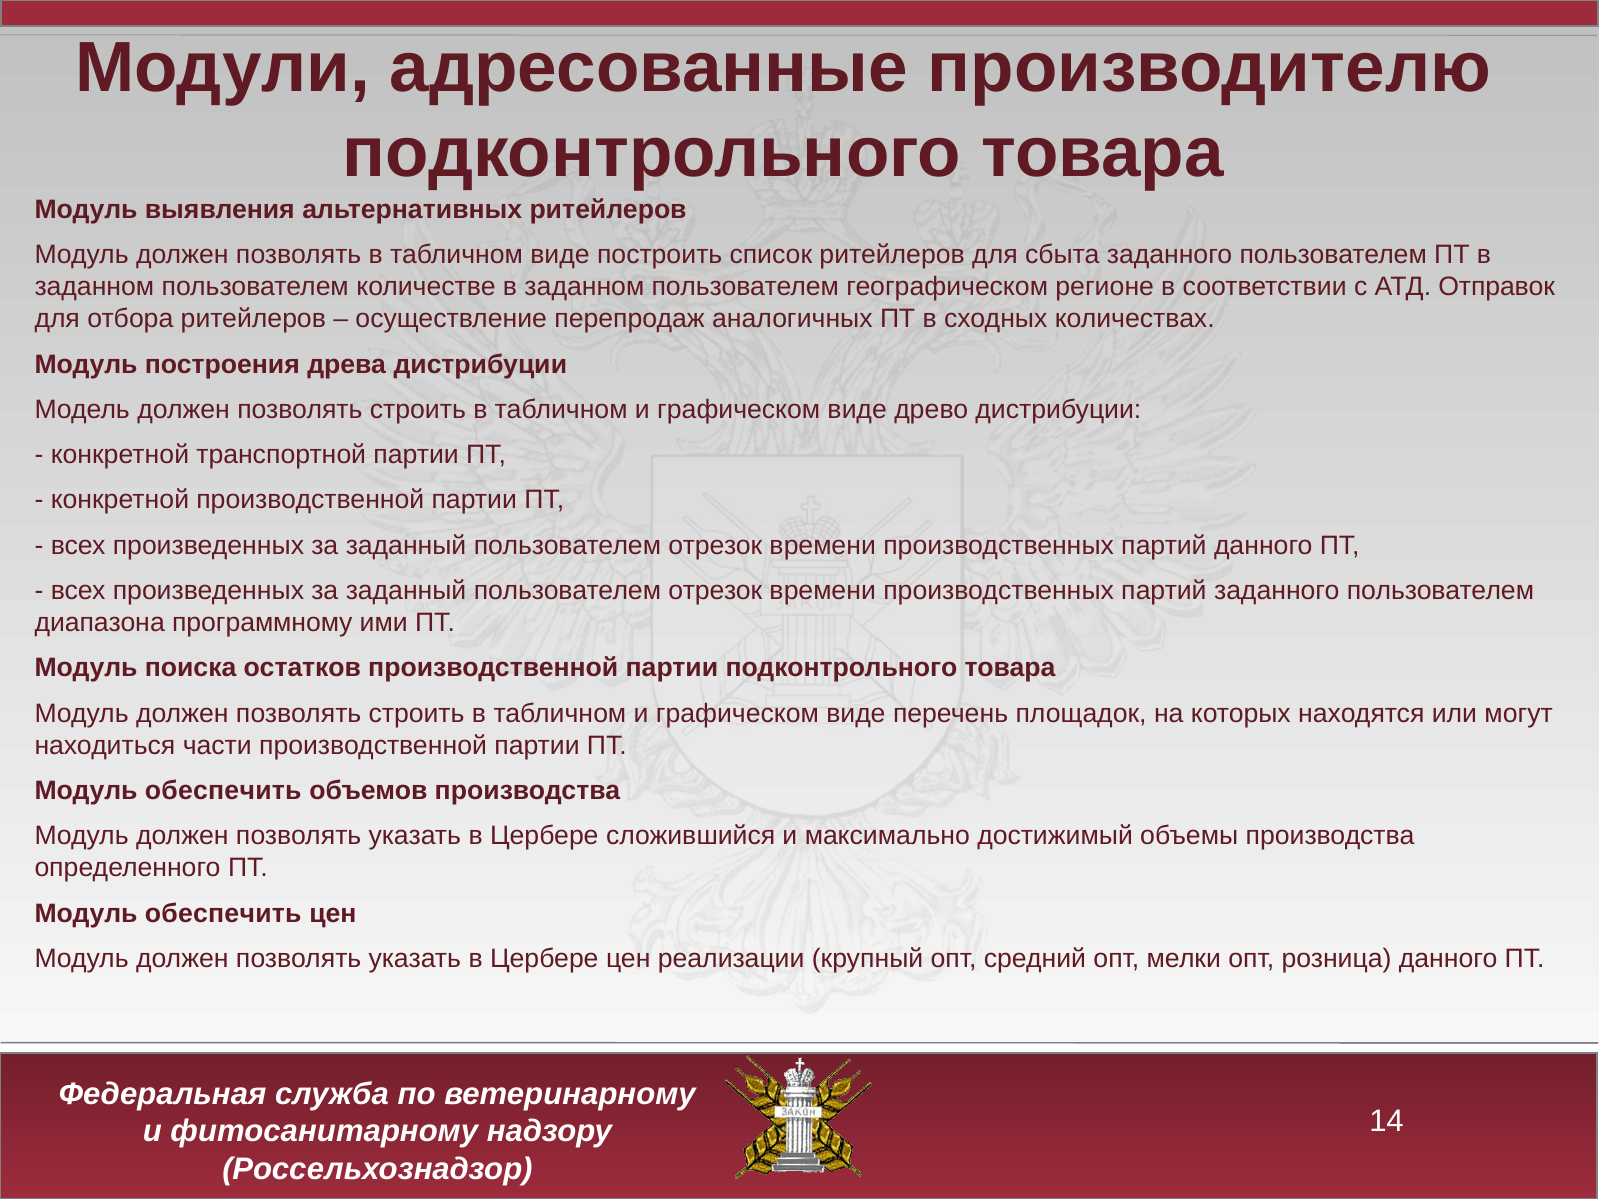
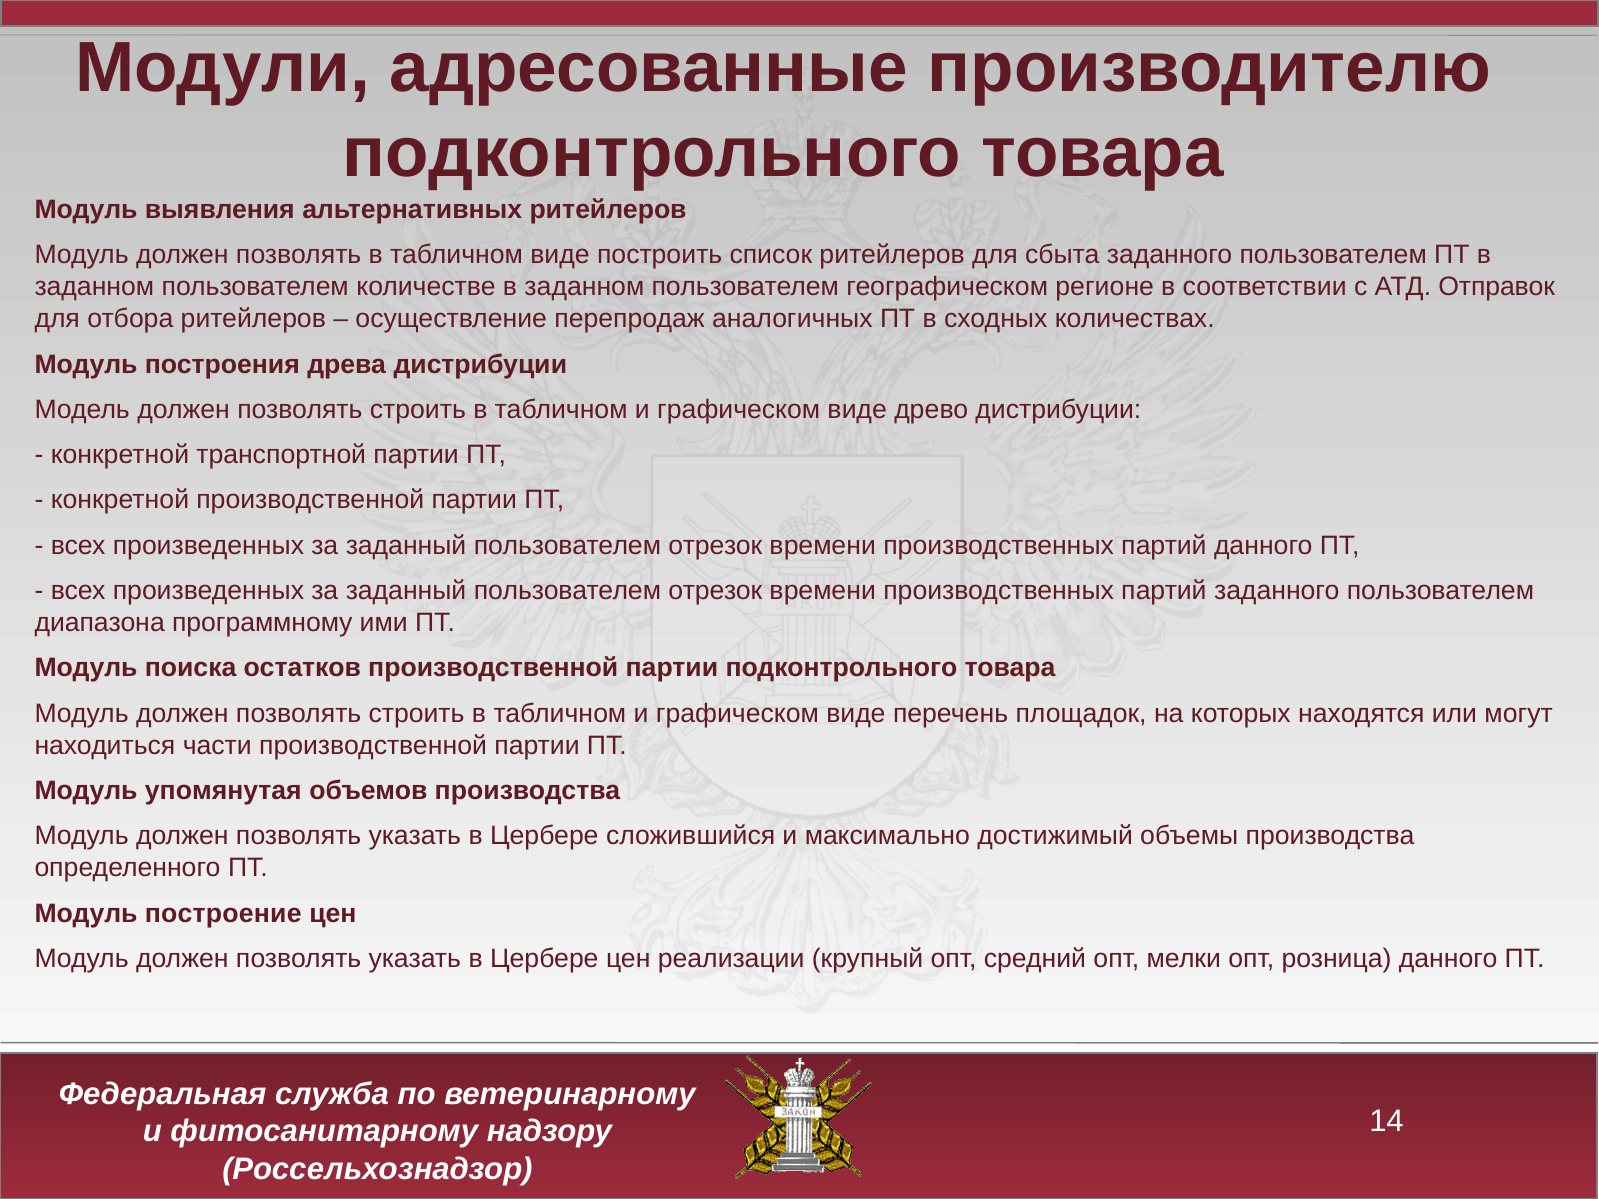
обеспечить: обеспечить -> упомянутая (223, 791)
обеспечить: обеспечить -> построение (223, 914)
